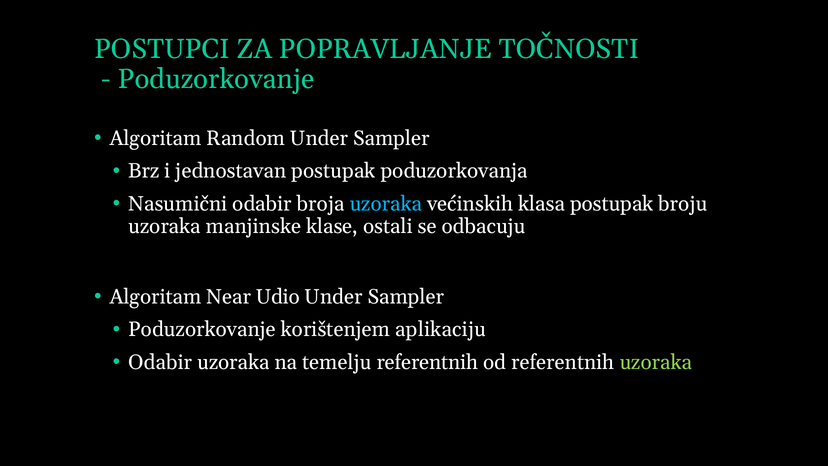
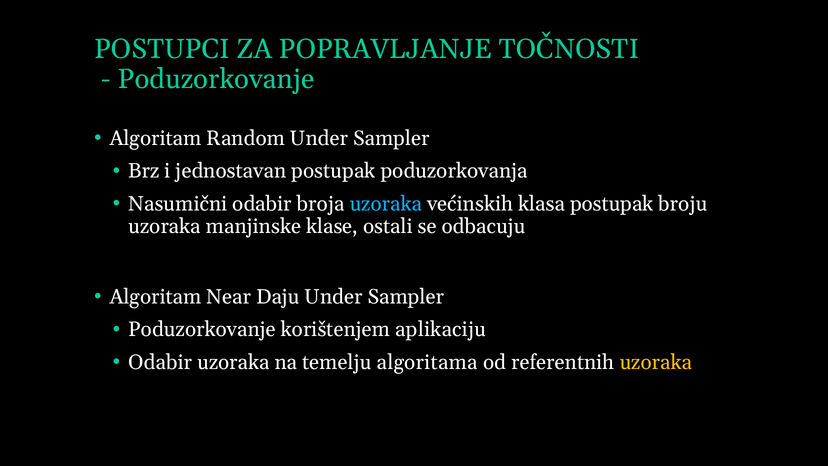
Udio: Udio -> Daju (278, 297)
temelju referentnih: referentnih -> algoritama (427, 362)
uzoraka colour: light green -> yellow (656, 362)
